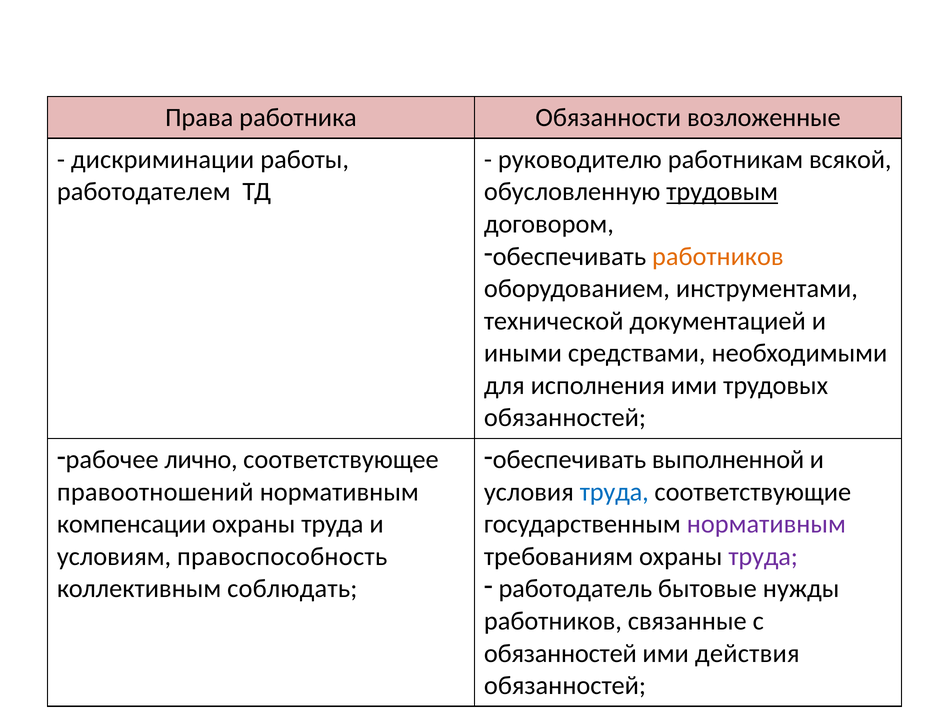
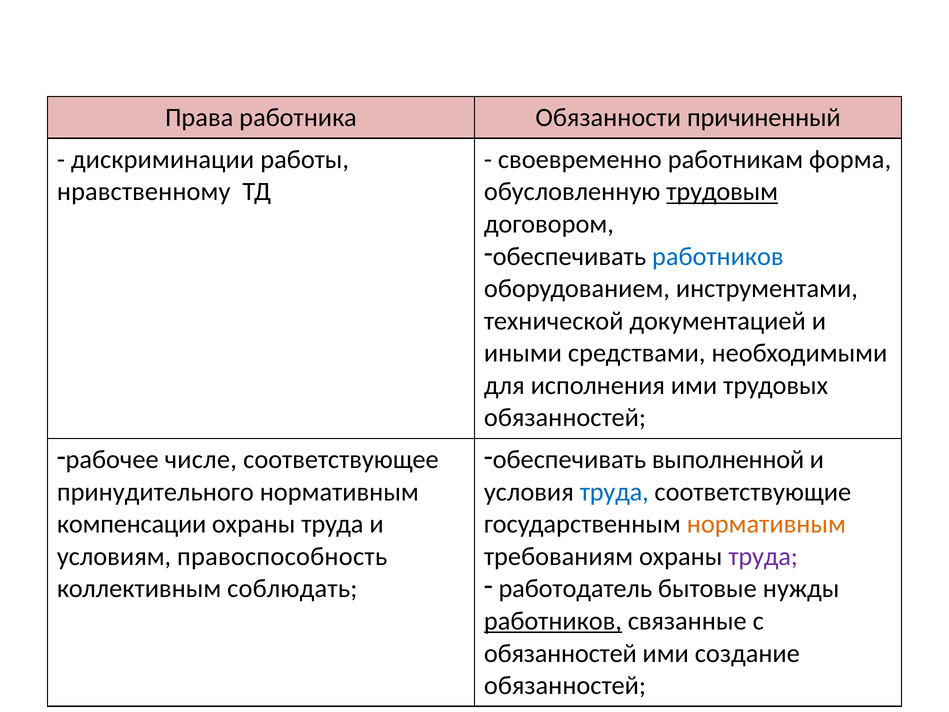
возложенные: возложенные -> причиненный (764, 118)
руководителю: руководителю -> своевременно (580, 159)
всякой: всякой -> форма (850, 159)
работодателем: работодателем -> нравственному (144, 192)
работников colour: orange -> blue (718, 256)
лично: лично -> числе (201, 459)
правоотношений: правоотношений -> принудительного (155, 492)
нормативным colour: purple -> orange (766, 524)
работников underline: none -> present (553, 621)
действия: действия -> создание (747, 653)
